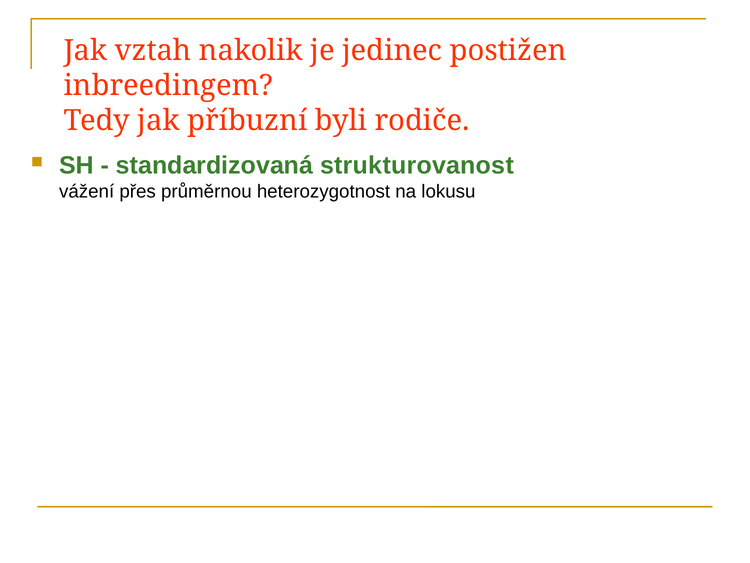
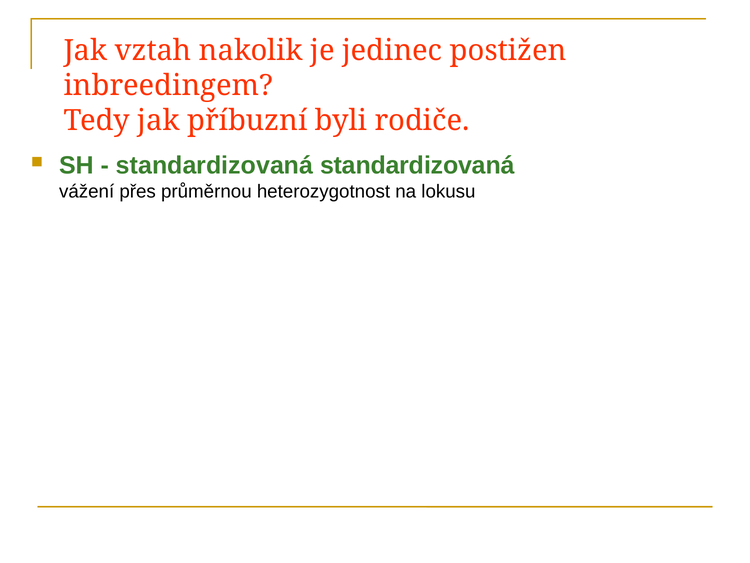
standardizovaná strukturovanost: strukturovanost -> standardizovaná (417, 165)
